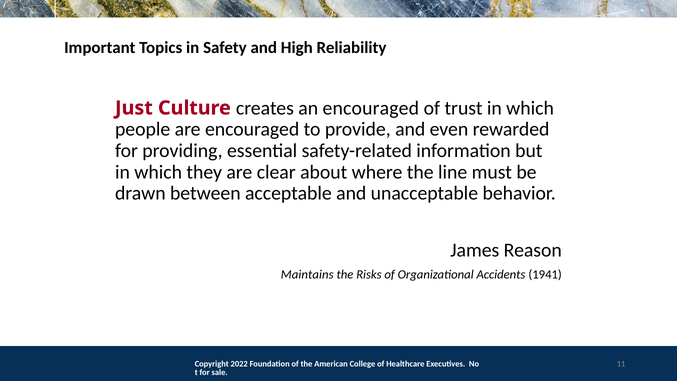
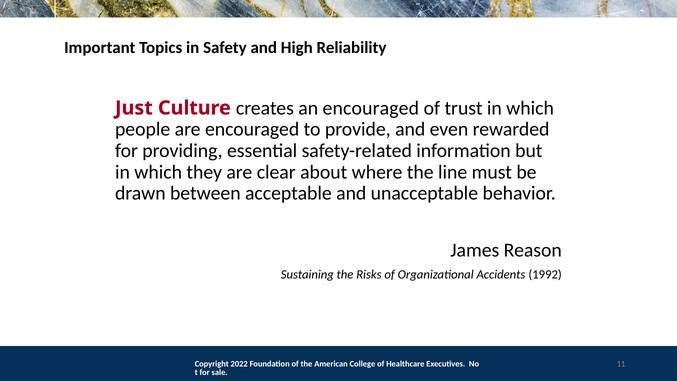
Maintains: Maintains -> Sustaining (307, 275)
1941: 1941 -> 1992 (545, 275)
